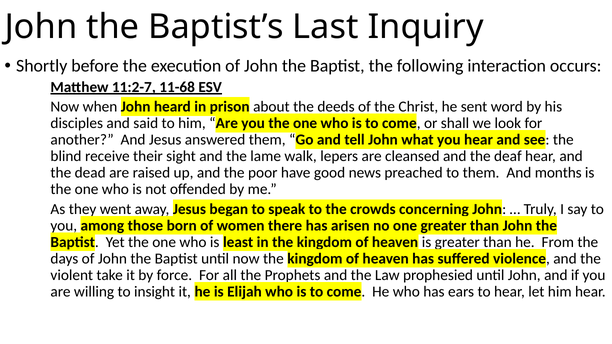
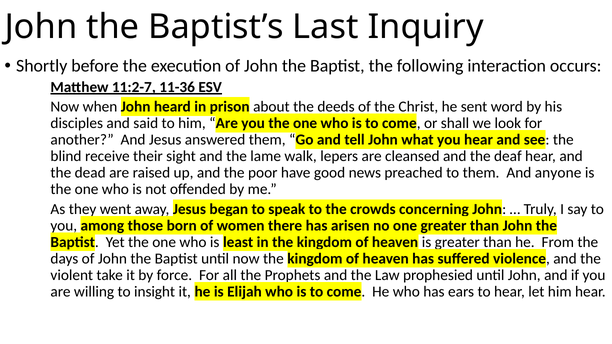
11-68: 11-68 -> 11-36 (177, 87)
months: months -> anyone (558, 173)
